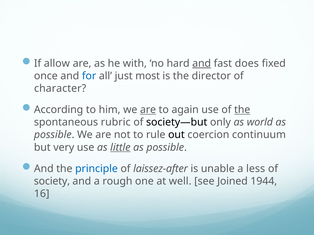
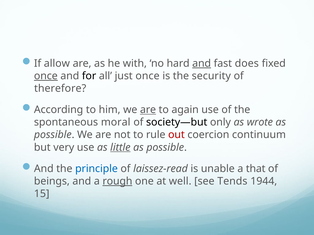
once underline: none -> present (46, 76)
for colour: blue -> black (89, 76)
just most: most -> once (148, 76)
director: director -> security (211, 76)
character: character -> therefore (60, 89)
the underline: present -> none (242, 110)
rubric: rubric -> moral (116, 123)
world: world -> wrote (260, 123)
out colour: black -> red (176, 135)
laissez-after: laissez-after -> laissez-read (160, 169)
less: less -> that (256, 169)
society: society -> beings (52, 181)
rough underline: none -> present (117, 181)
Joined: Joined -> Tends (232, 181)
16: 16 -> 15 (42, 194)
